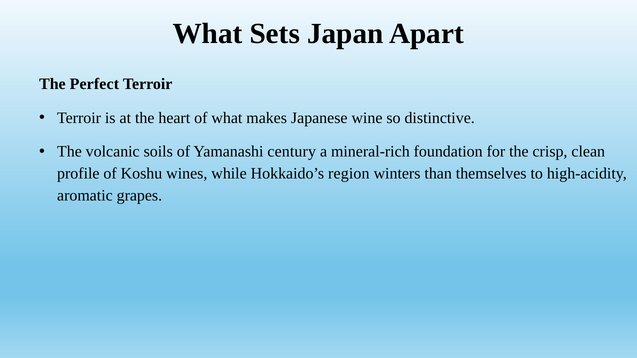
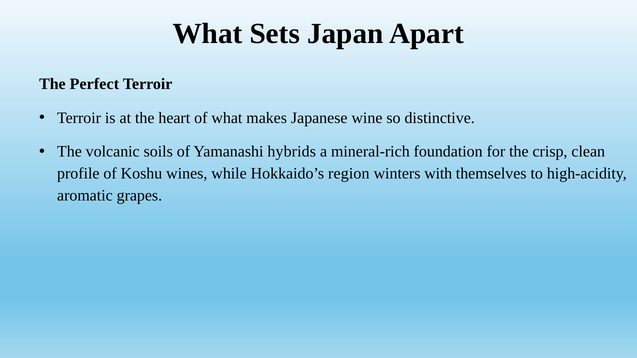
century: century -> hybrids (292, 152)
than: than -> with (438, 174)
